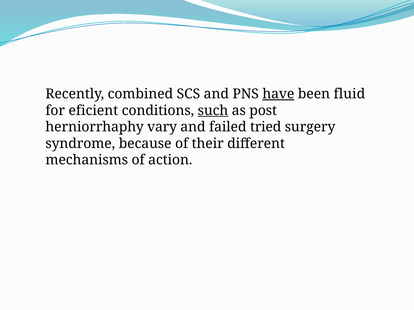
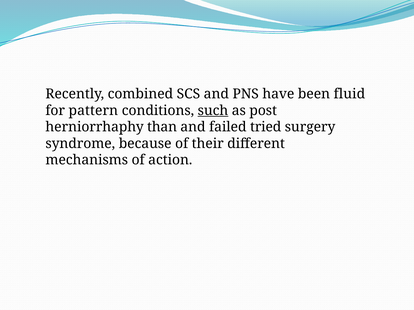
have underline: present -> none (278, 94)
eficient: eficient -> pattern (93, 111)
vary: vary -> than (162, 127)
